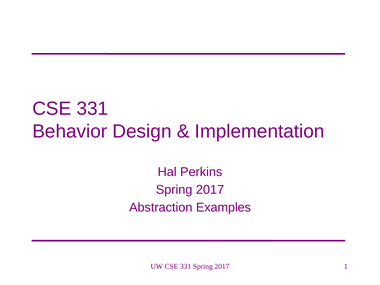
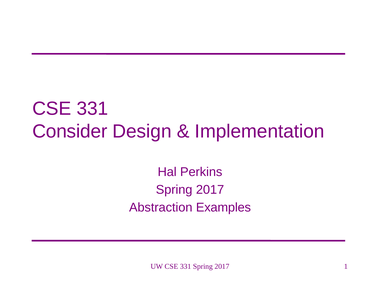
Behavior: Behavior -> Consider (70, 131)
